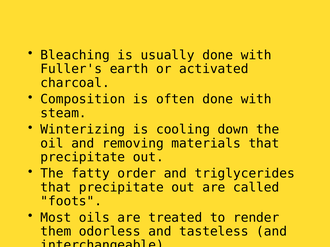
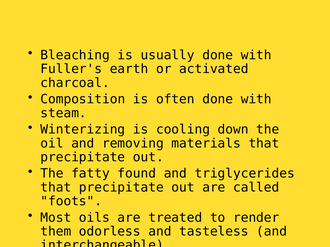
order: order -> found (137, 174)
